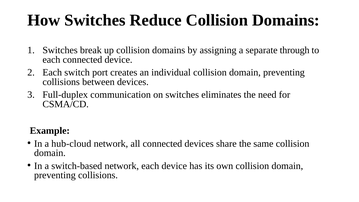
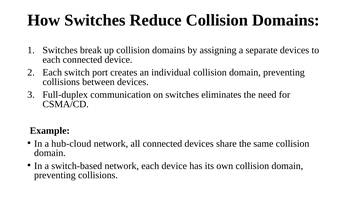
separate through: through -> devices (295, 50)
